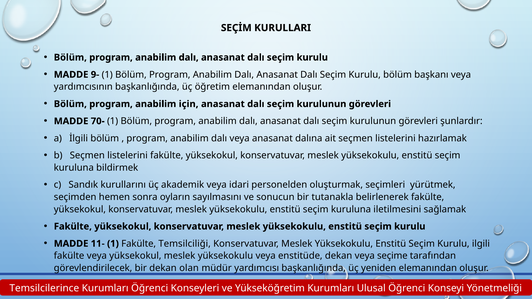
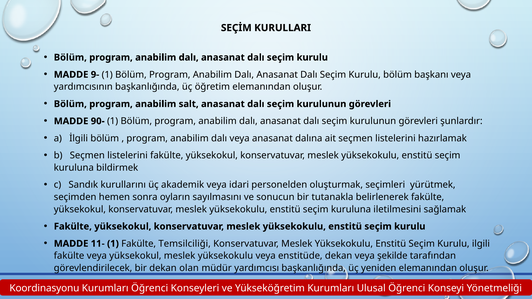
için: için -> salt (189, 104)
70-: 70- -> 90- (98, 121)
seçime: seçime -> şekilde (392, 256)
Temsilcilerince: Temsilcilerince -> Koordinasyonu (44, 288)
